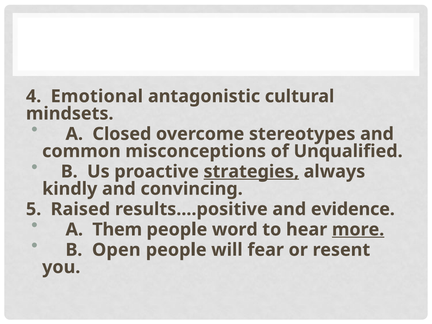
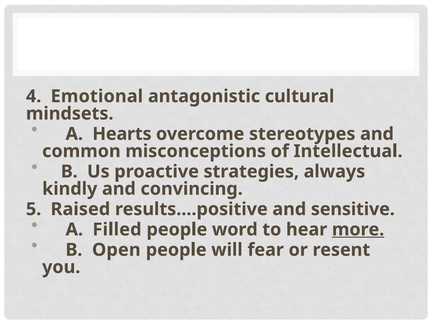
Closed: Closed -> Hearts (122, 134)
Unqualified: Unqualified -> Intellectual (348, 151)
strategies underline: present -> none (251, 172)
evidence: evidence -> sensitive (353, 209)
Them: Them -> Filled (117, 230)
